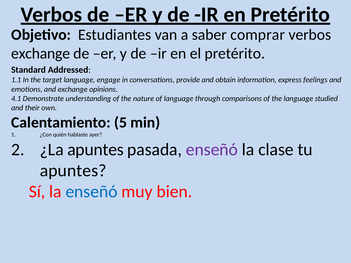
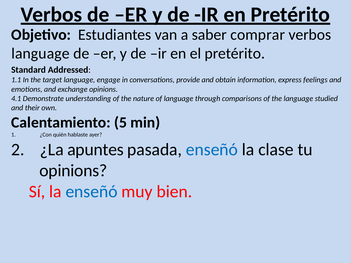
exchange: exchange -> language (40, 54)
enseñó colour: purple -> blue (212, 150)
apuntes: apuntes -> opinions (73, 171)
